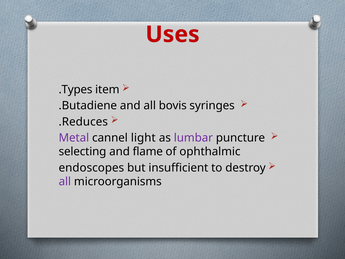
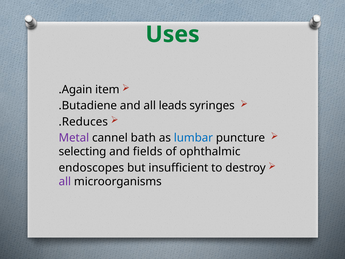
Uses colour: red -> green (173, 34)
Types: Types -> Again (77, 89)
bovis: bovis -> leads (173, 105)
light: light -> bath (143, 138)
lumbar colour: purple -> blue (193, 138)
flame: flame -> fields (148, 151)
